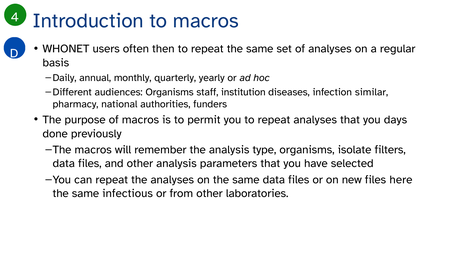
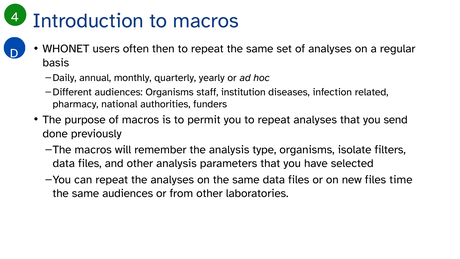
similar: similar -> related (372, 92)
days: days -> send (396, 120)
here: here -> time (401, 179)
same infectious: infectious -> audiences (128, 193)
